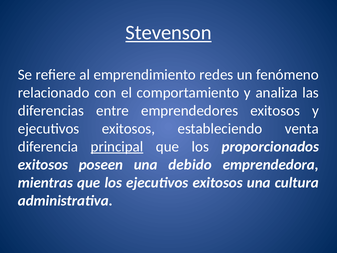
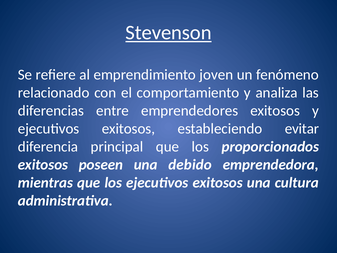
redes: redes -> joven (216, 75)
venta: venta -> evitar (302, 129)
principal underline: present -> none (117, 146)
